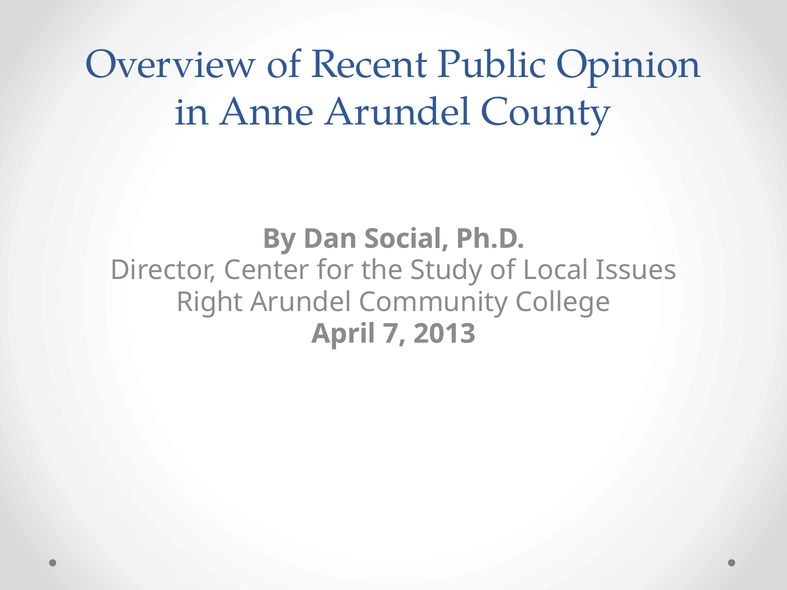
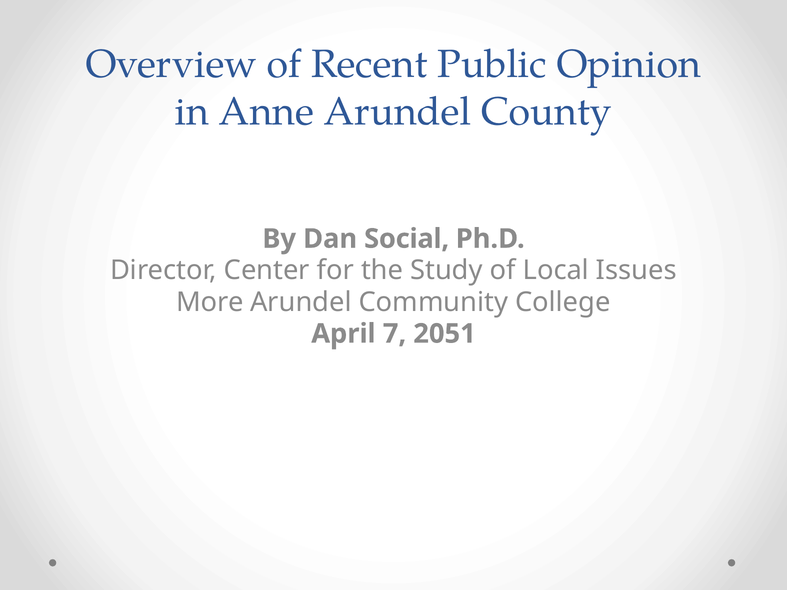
Right: Right -> More (210, 302)
2013: 2013 -> 2051 (445, 334)
